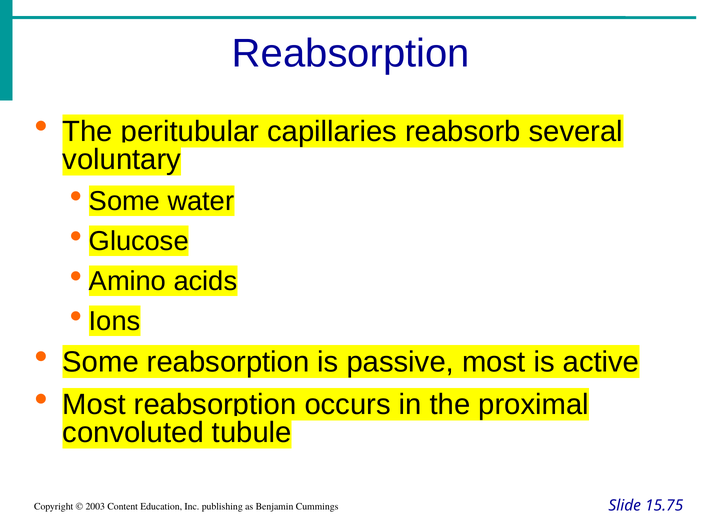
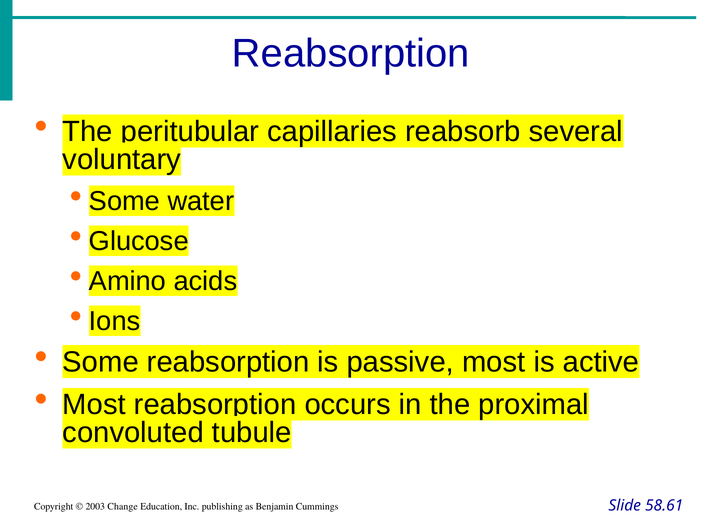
15.75: 15.75 -> 58.61 (664, 505)
Content: Content -> Change (123, 506)
